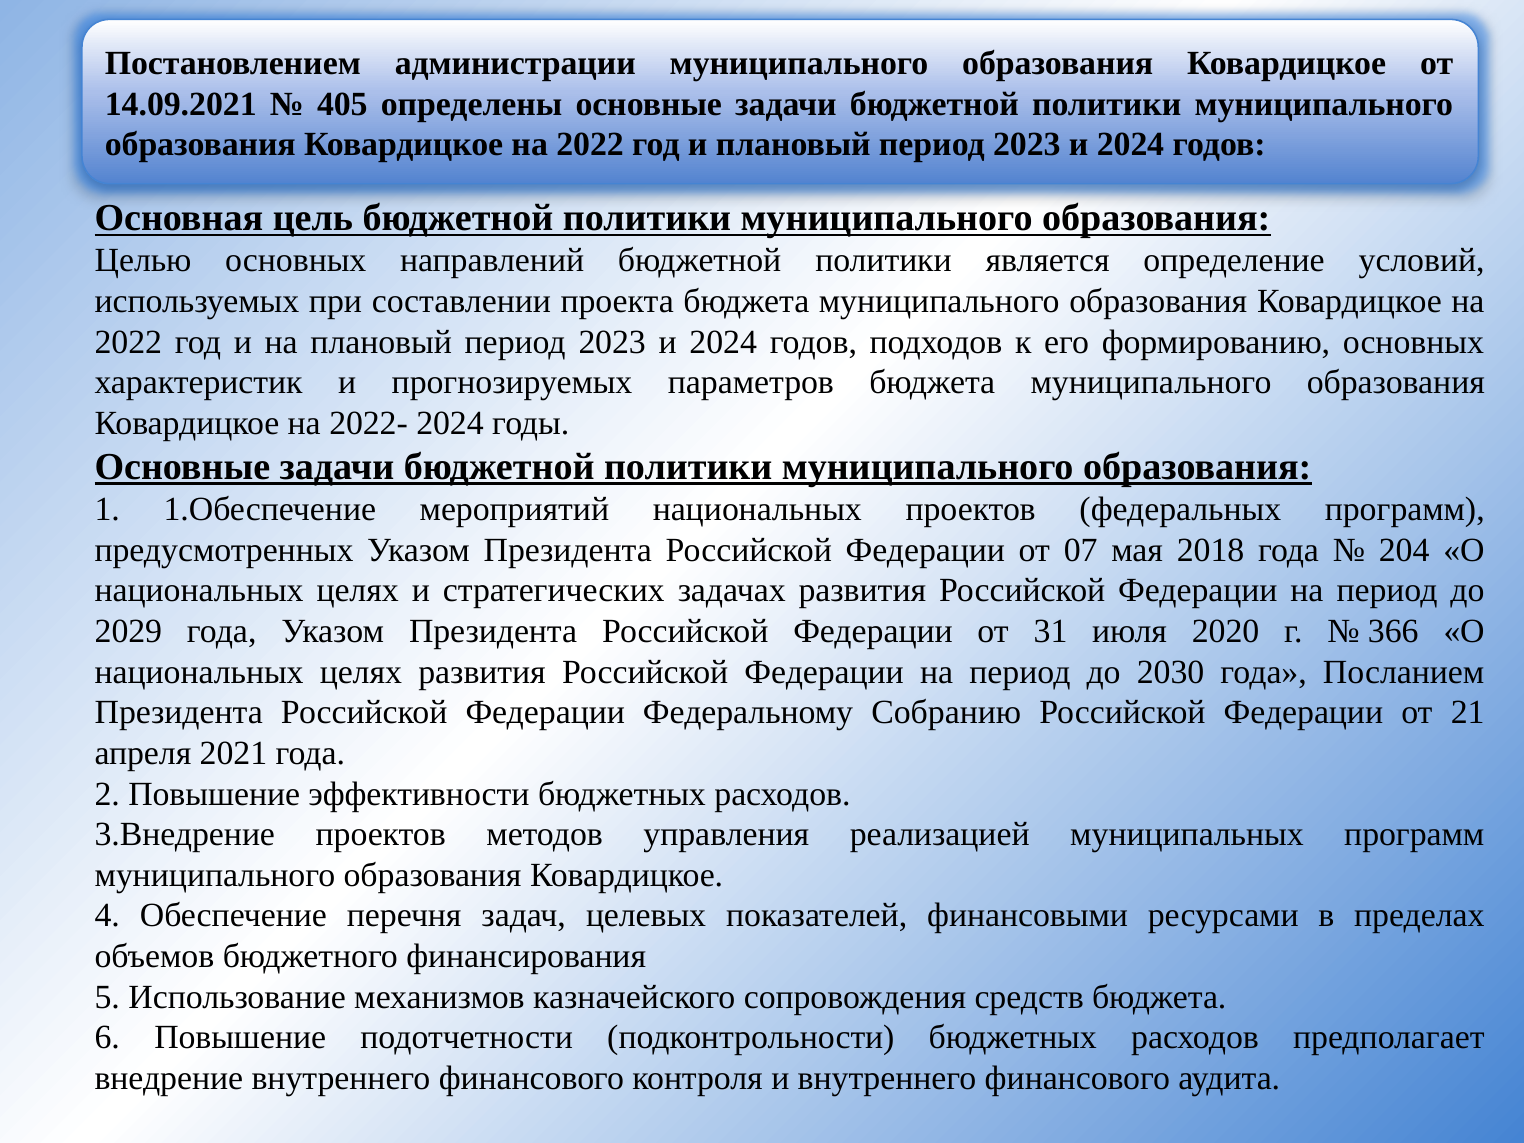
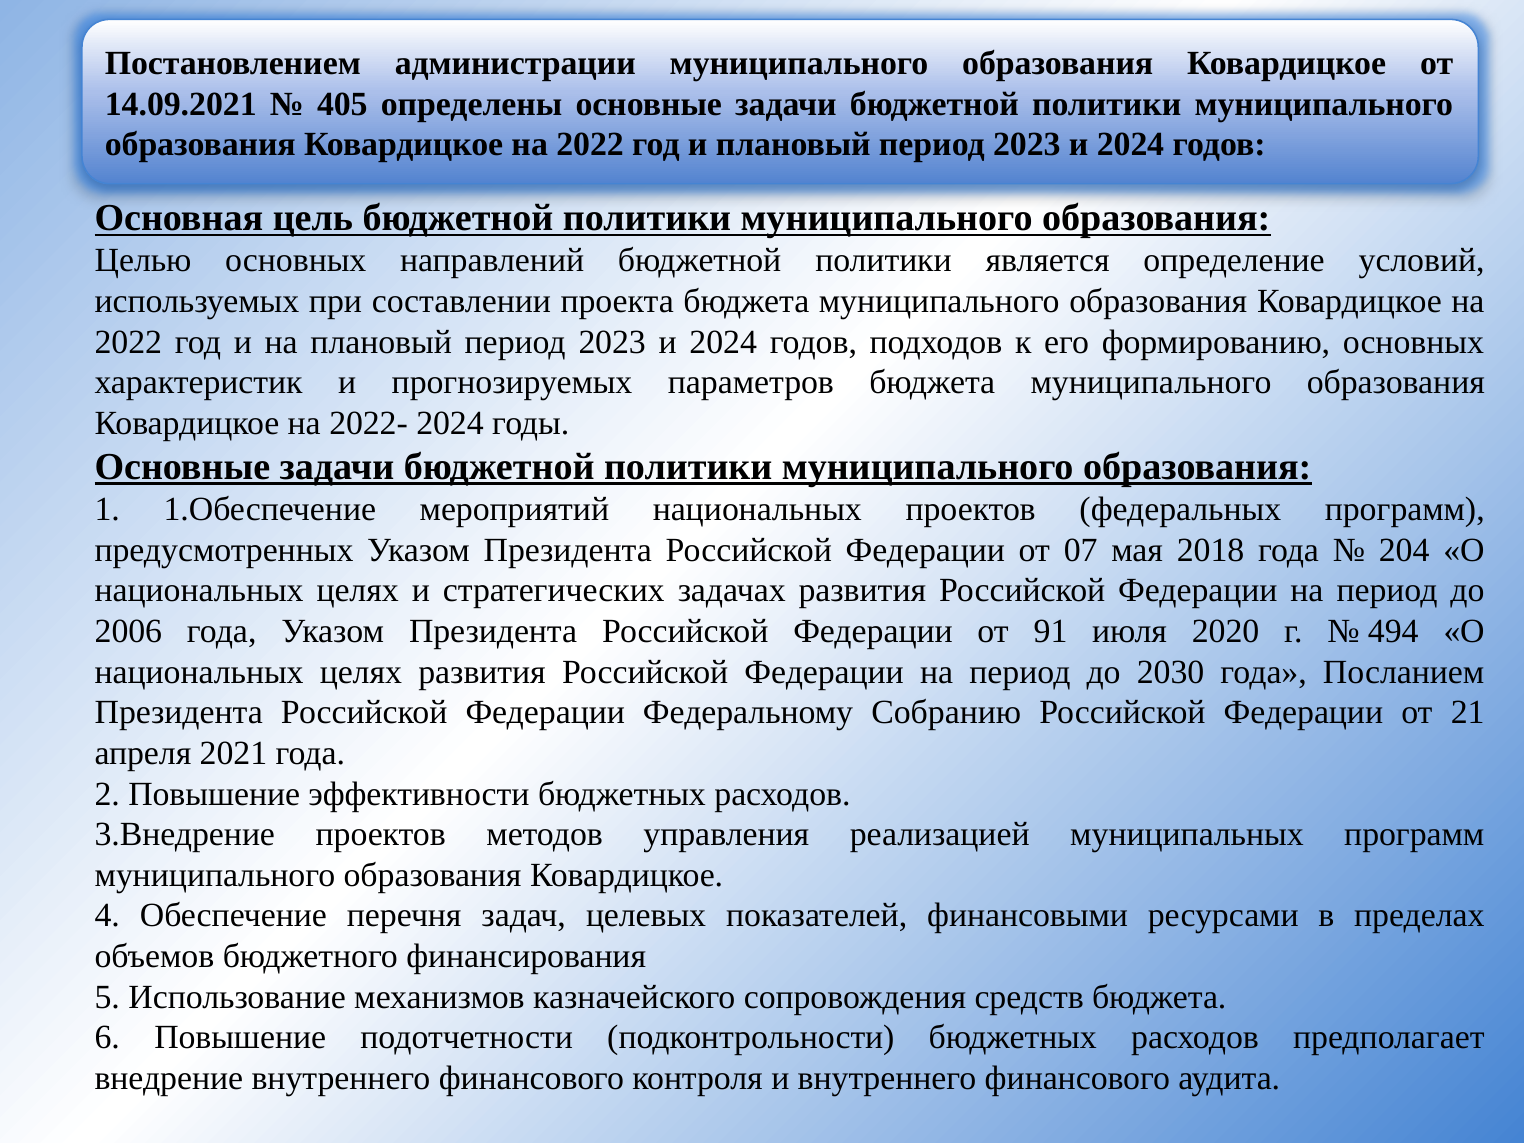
2029: 2029 -> 2006 (128, 631)
31: 31 -> 91 (1051, 631)
366: 366 -> 494 (1393, 631)
